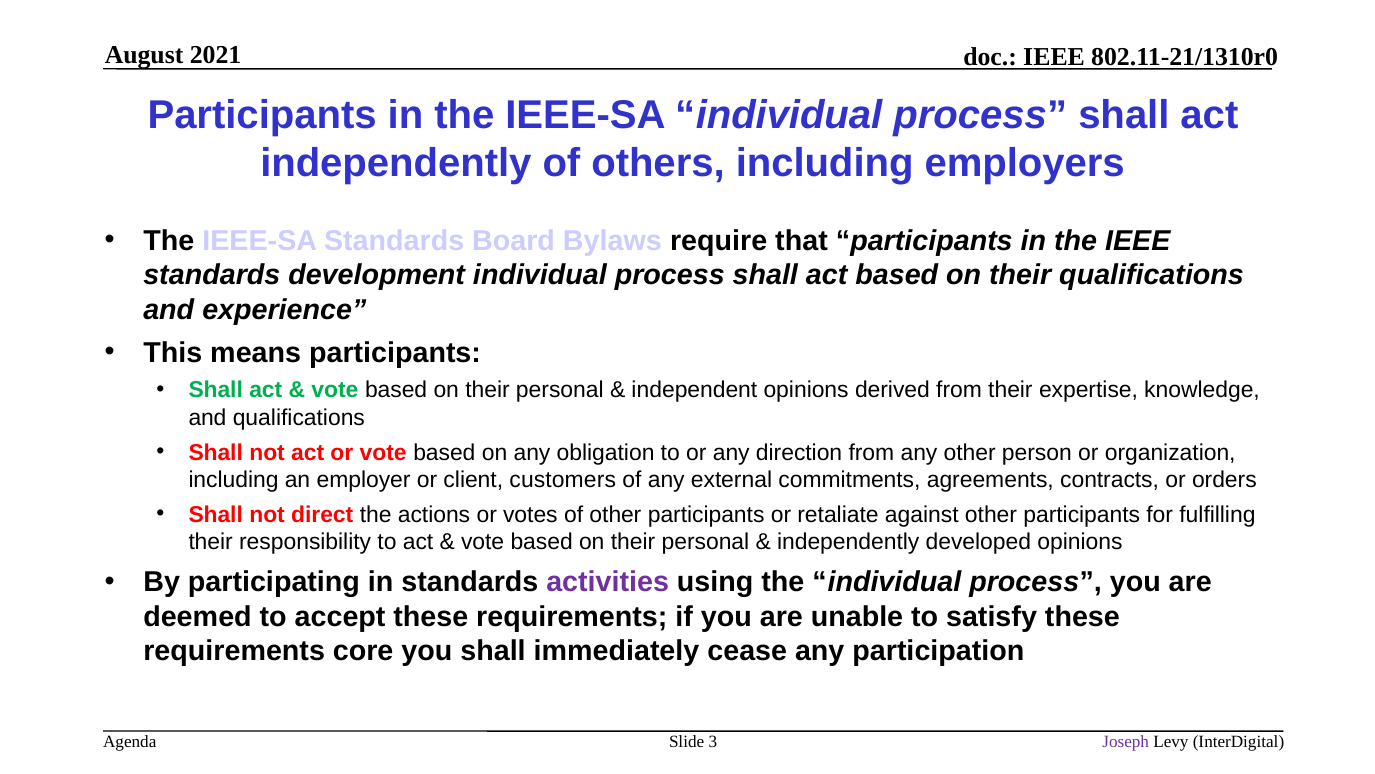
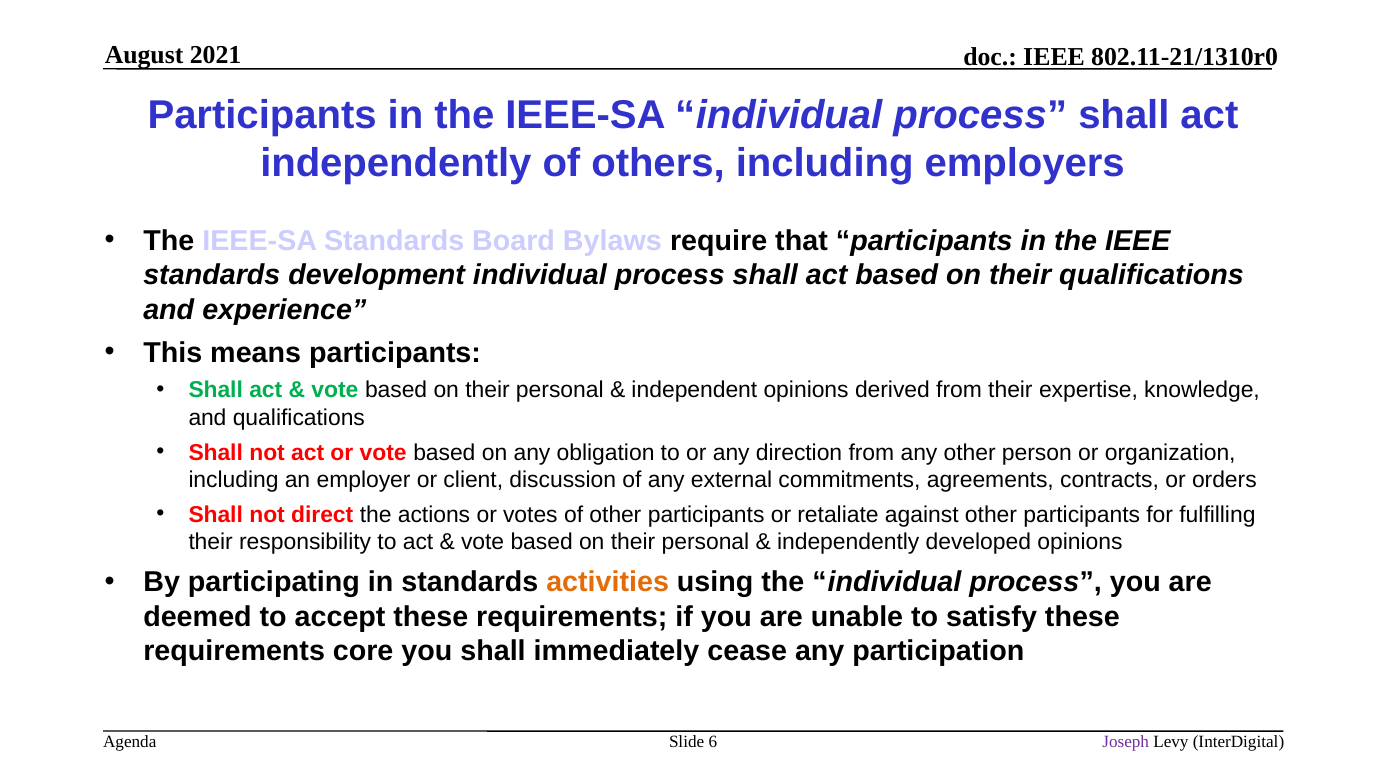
customers: customers -> discussion (563, 480)
activities colour: purple -> orange (608, 582)
3: 3 -> 6 (713, 742)
